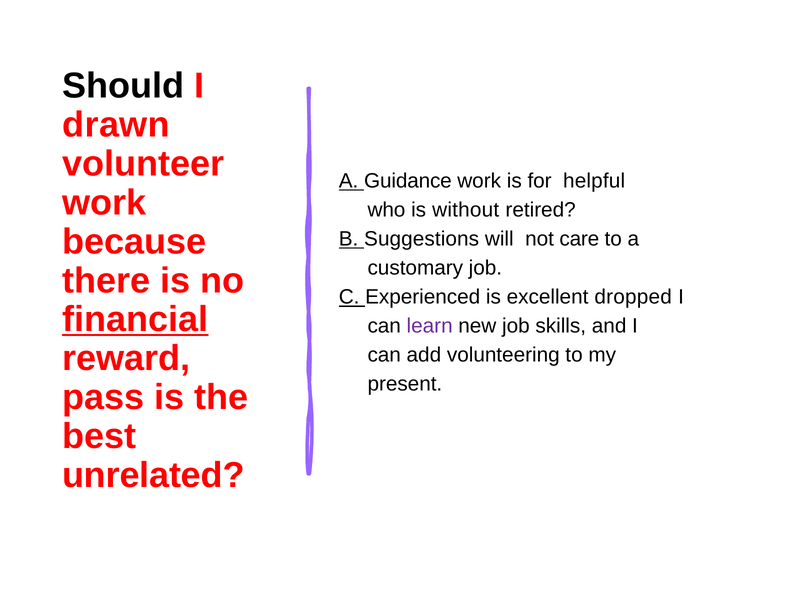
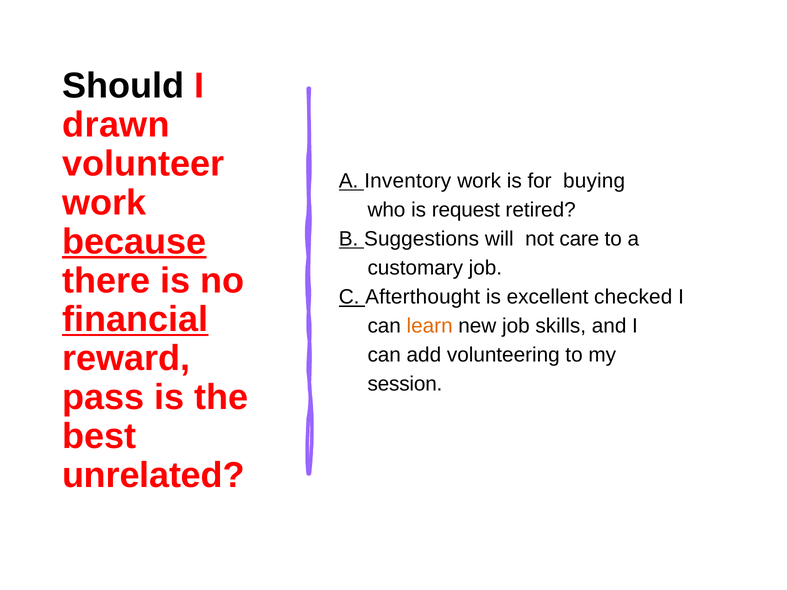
Guidance: Guidance -> Inventory (408, 181)
helpful: helpful -> buying (594, 181)
without: without -> request (466, 210)
because underline: none -> present (134, 242)
Experienced: Experienced -> Afterthought (423, 297)
dropped: dropped -> checked (633, 297)
learn colour: purple -> orange (430, 326)
present: present -> session (405, 384)
